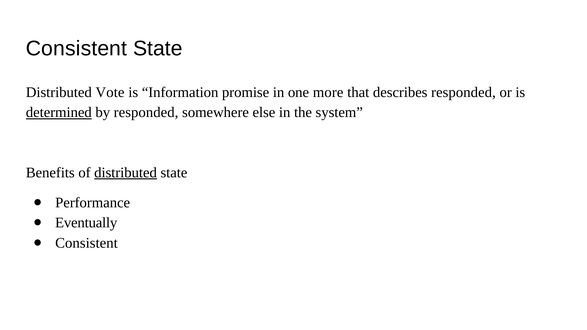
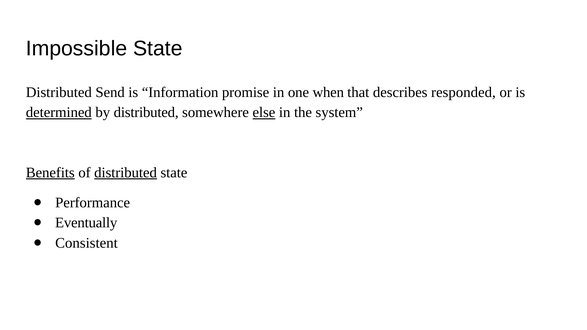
Consistent: Consistent -> Impossible (77, 49)
Vote: Vote -> Send (110, 92)
more: more -> when (328, 92)
by responded: responded -> distributed (146, 113)
else underline: none -> present (264, 113)
Benefits underline: none -> present (50, 173)
